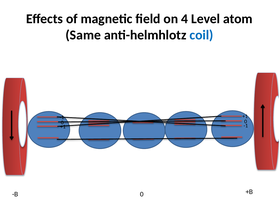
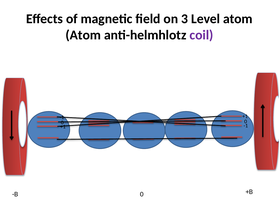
4: 4 -> 3 (185, 19)
Same: Same -> Atom (83, 35)
coil colour: blue -> purple (201, 35)
